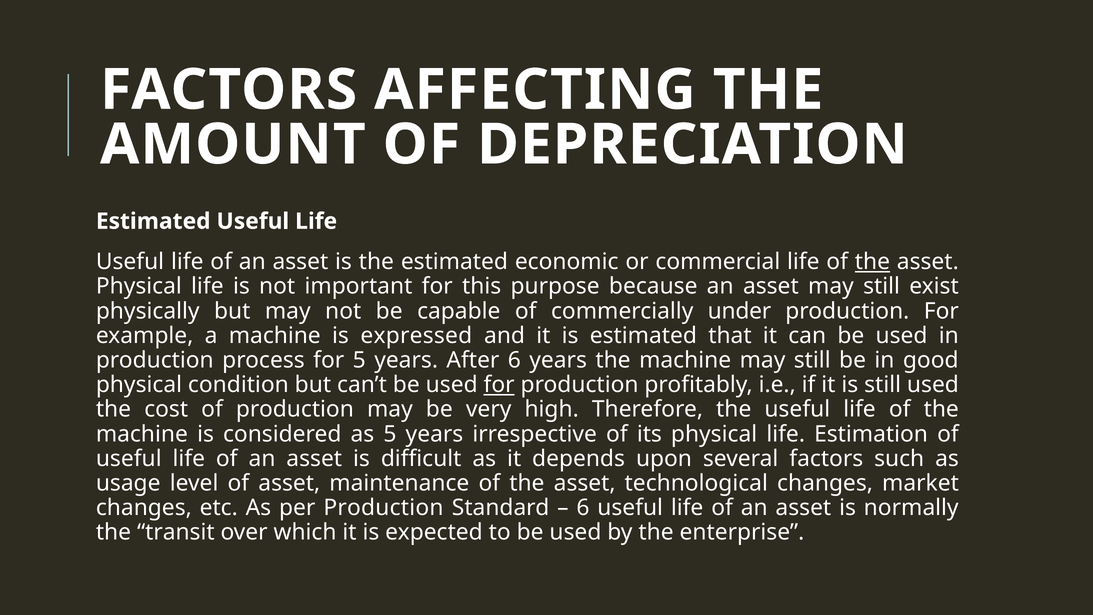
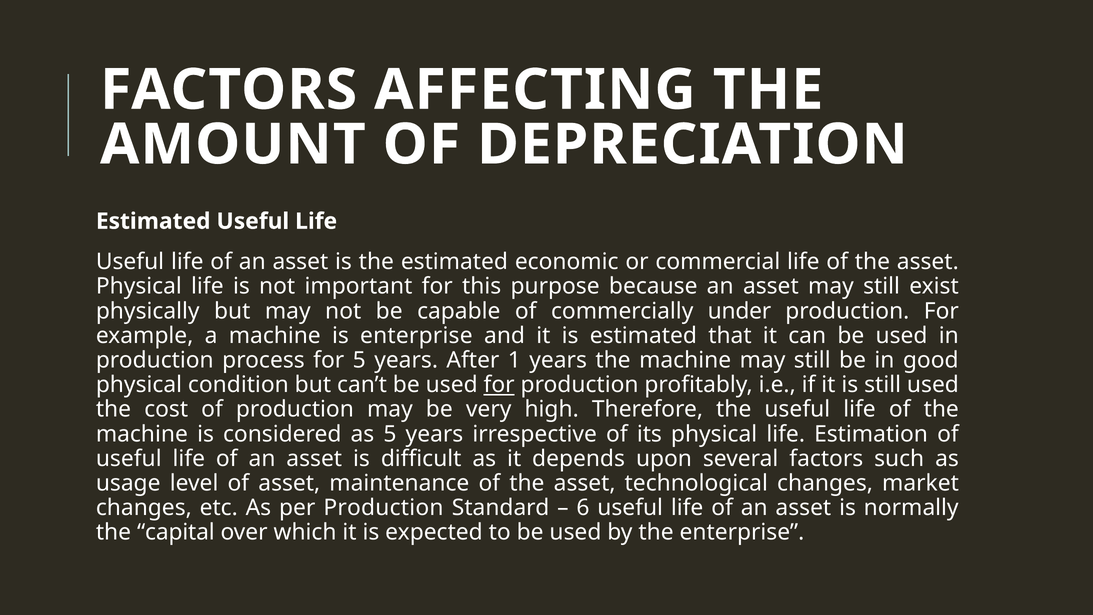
the underline: present -> none (872, 262)
is expressed: expressed -> enterprise (416, 336)
After 6: 6 -> 1 (514, 360)
transit: transit -> capital (176, 532)
